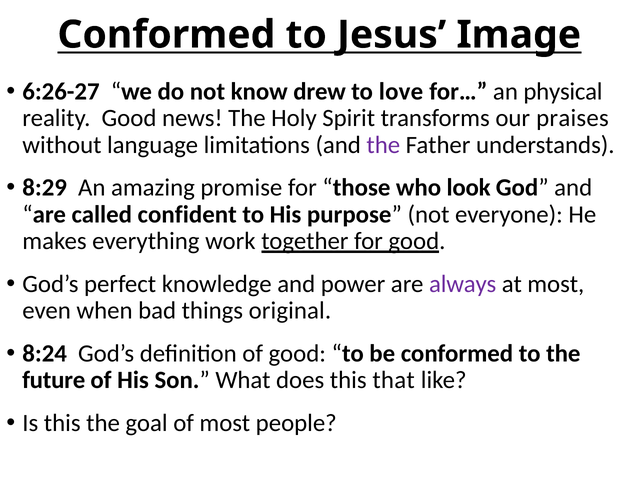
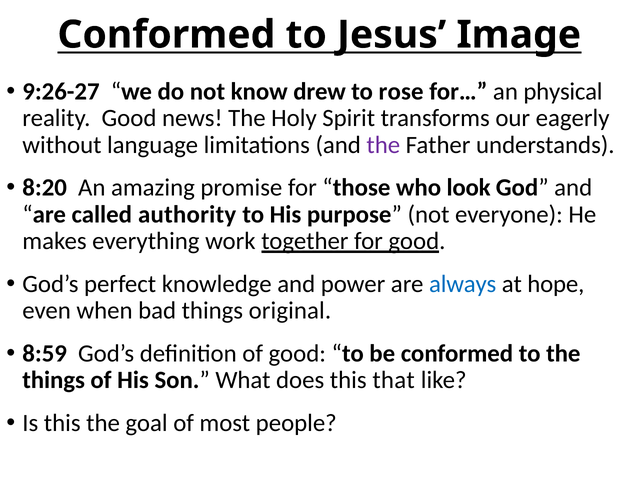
6:26-27: 6:26-27 -> 9:26-27 (61, 91)
love: love -> rose (401, 91)
praises: praises -> eagerly (573, 118)
8:29: 8:29 -> 8:20 (45, 188)
confident: confident -> authority (187, 215)
always colour: purple -> blue (463, 284)
at most: most -> hope (556, 284)
8:24: 8:24 -> 8:59 (45, 354)
future: future -> things (54, 380)
